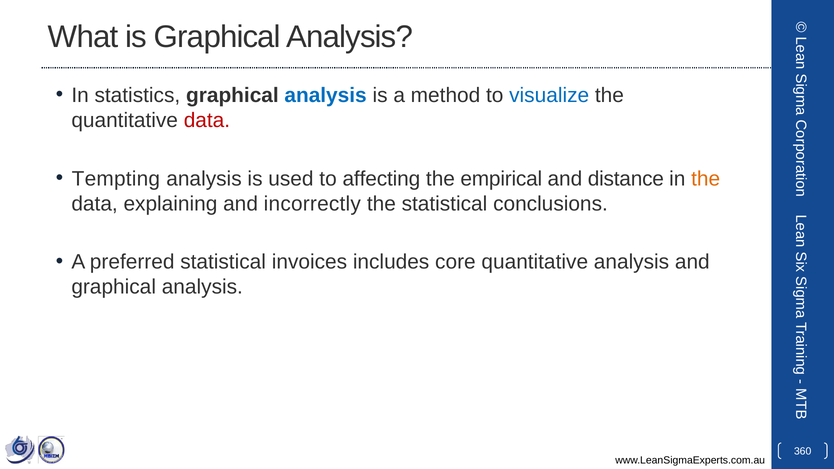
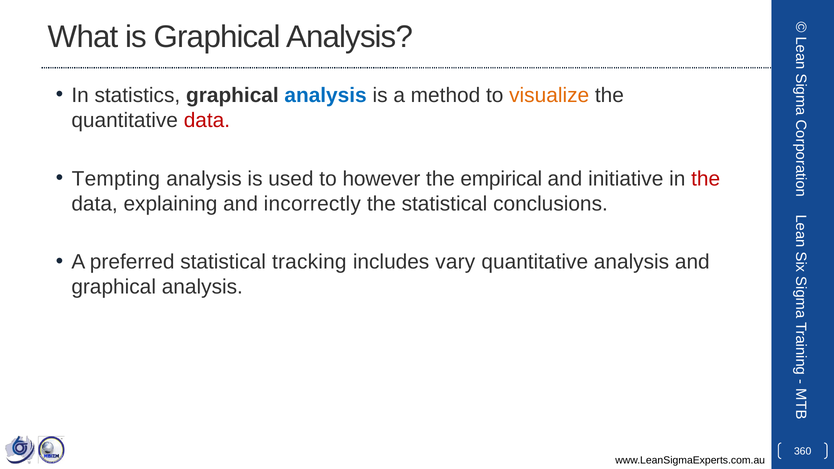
visualize colour: blue -> orange (549, 95)
affecting: affecting -> however (381, 179)
distance: distance -> initiative (626, 179)
the colour: orange -> red (706, 179)
invoices: invoices -> tracking (309, 262)
core: core -> vary (455, 262)
